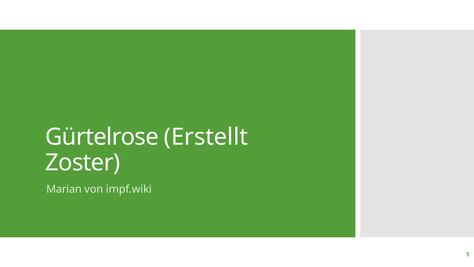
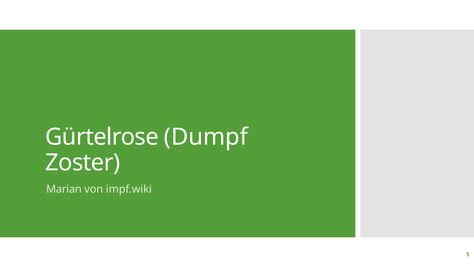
Erstellt: Erstellt -> Dumpf (206, 137)
